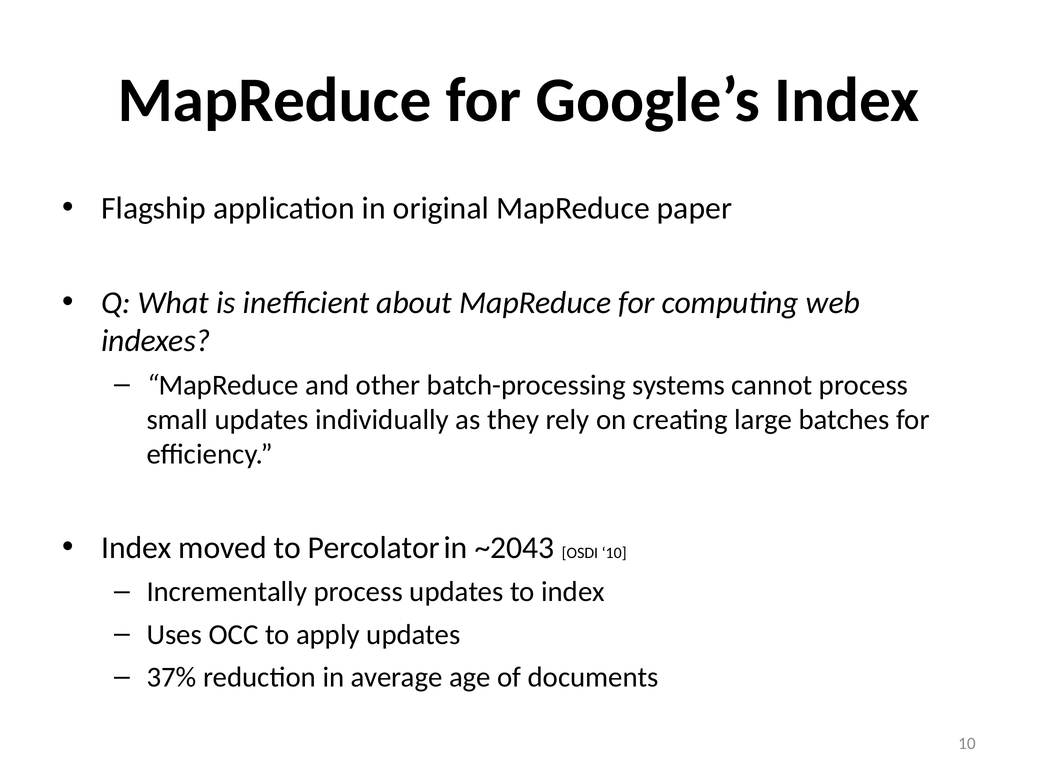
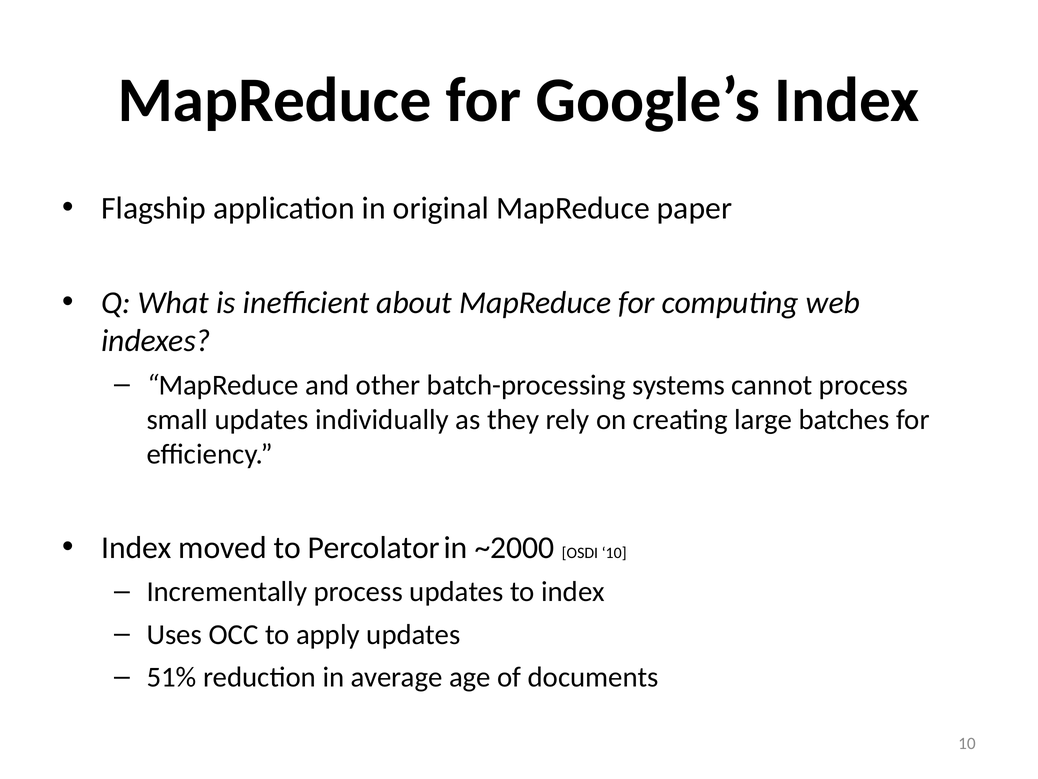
~2043: ~2043 -> ~2000 (514, 547)
37%: 37% -> 51% (172, 677)
